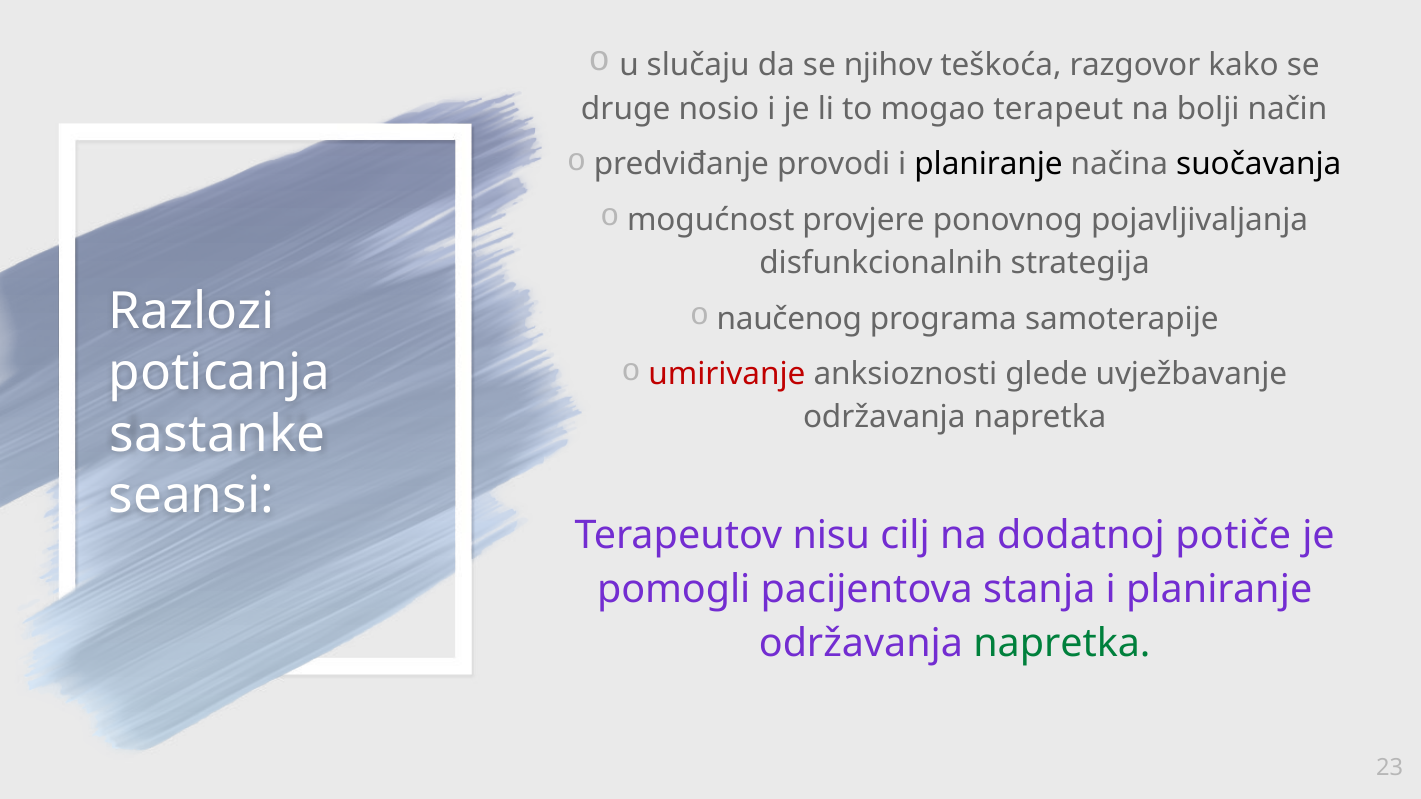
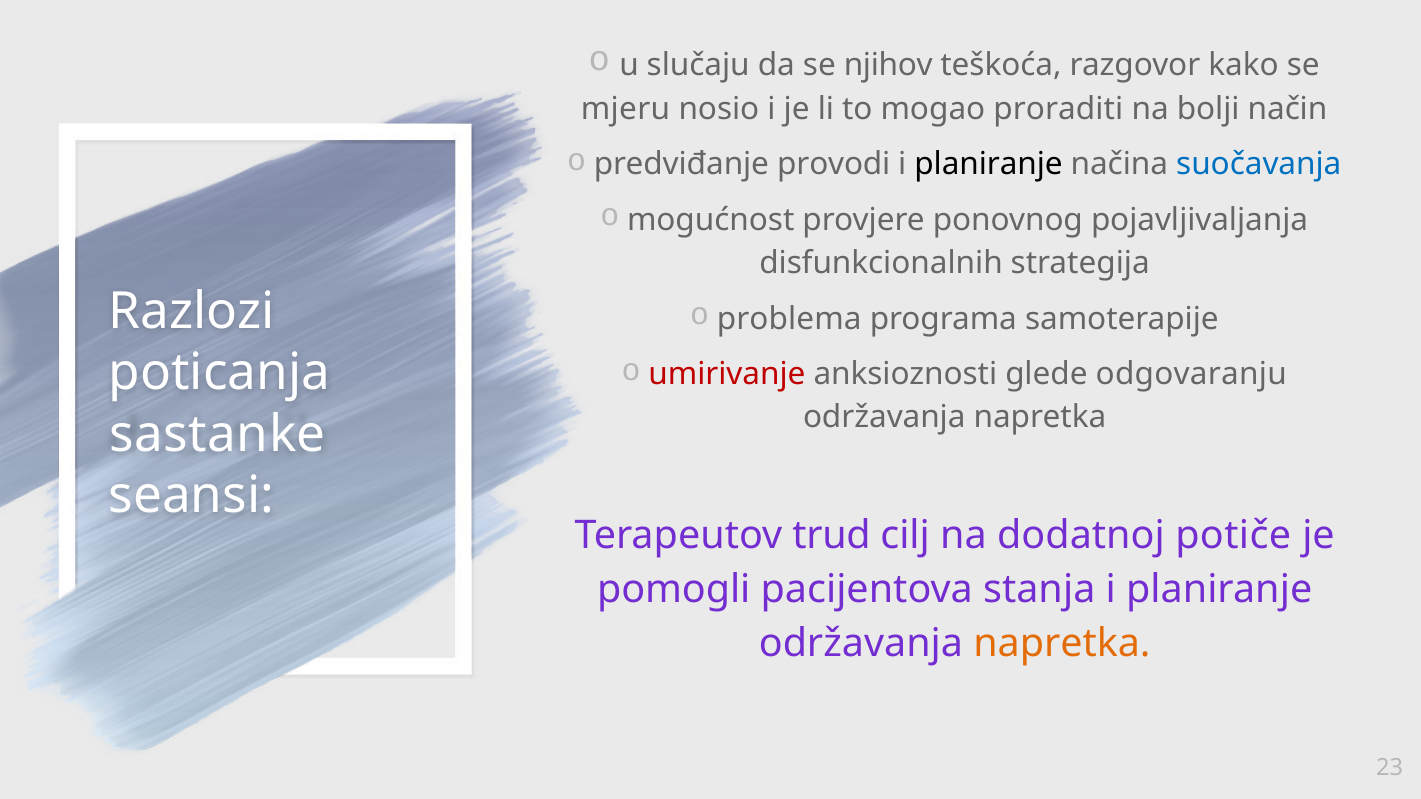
druge: druge -> mjeru (626, 109)
terapeut: terapeut -> proraditi (1058, 109)
suočavanja colour: black -> blue (1259, 164)
naučenog: naučenog -> problema (789, 319)
uvježbavanje: uvježbavanje -> odgovaranju (1191, 374)
nisu: nisu -> trud (832, 535)
napretka colour: green -> orange (1062, 644)
